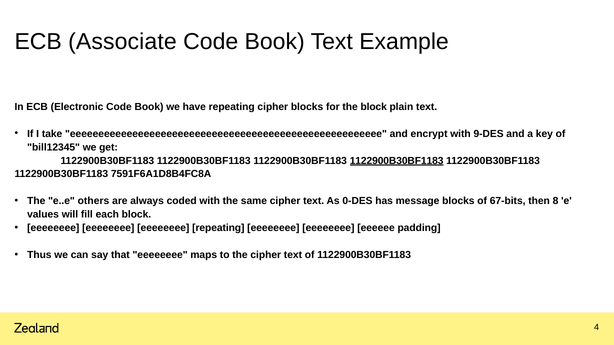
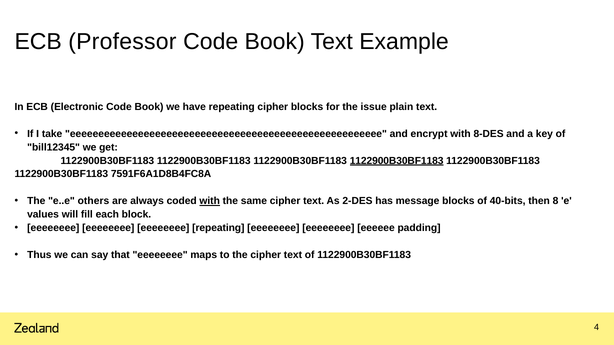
Associate: Associate -> Professor (122, 42)
the block: block -> issue (374, 107)
9-DES: 9-DES -> 8-DES (489, 134)
with underline: none -> present (210, 201)
0-DES: 0-DES -> 2-DES (357, 201)
67-bits: 67-bits -> 40-bits (508, 201)
